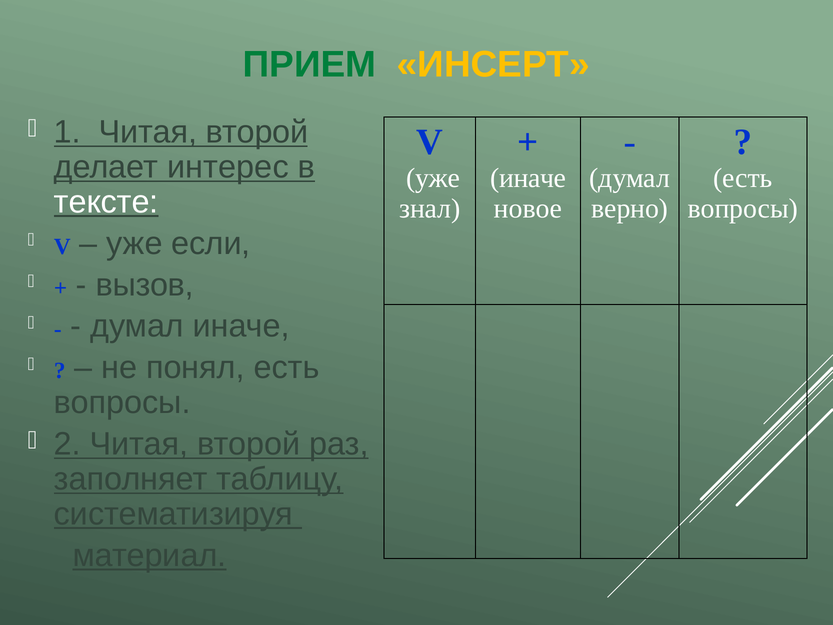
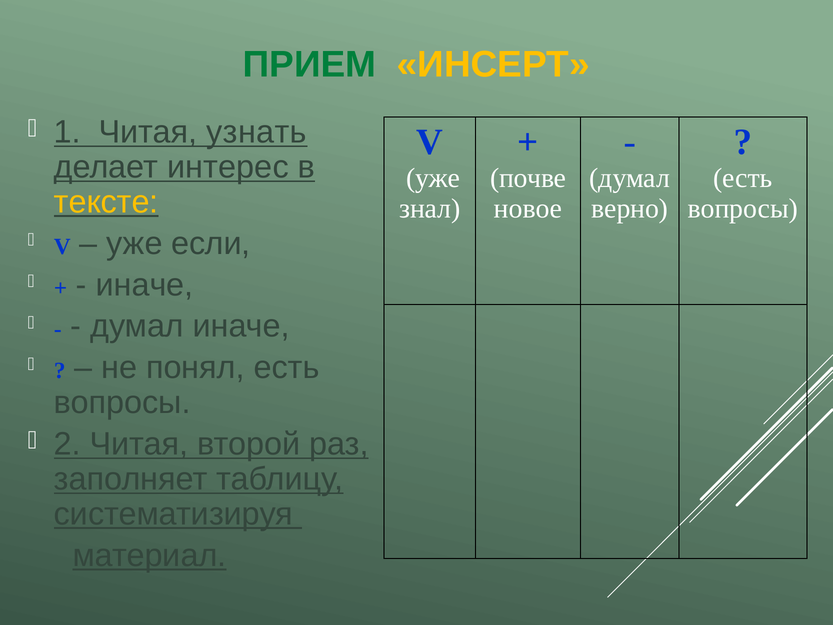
1 Читая второй: второй -> узнать (256, 132)
иначе: иначе -> почве (528, 178)
тексте colour: white -> yellow (106, 202)
вызов: вызов -> иначе (144, 285)
